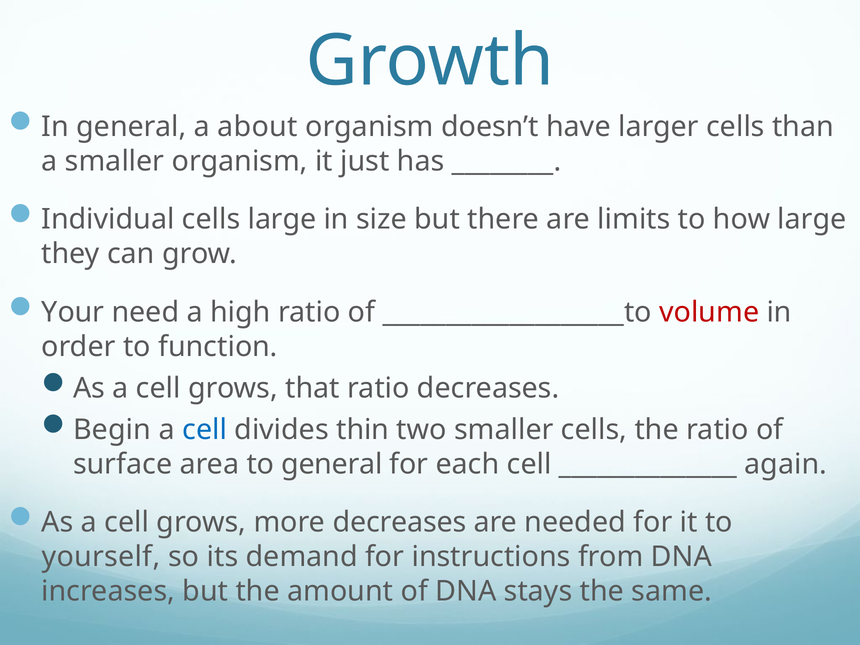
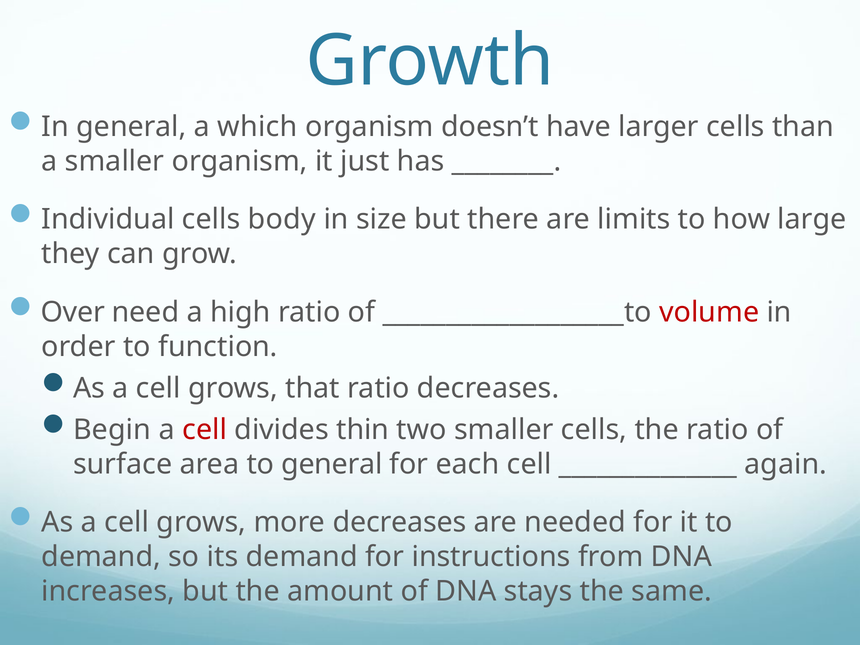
about: about -> which (257, 127)
cells large: large -> body (282, 219)
Your: Your -> Over (73, 312)
cell colour: blue -> red (205, 430)
yourself: yourself -> demand (101, 557)
